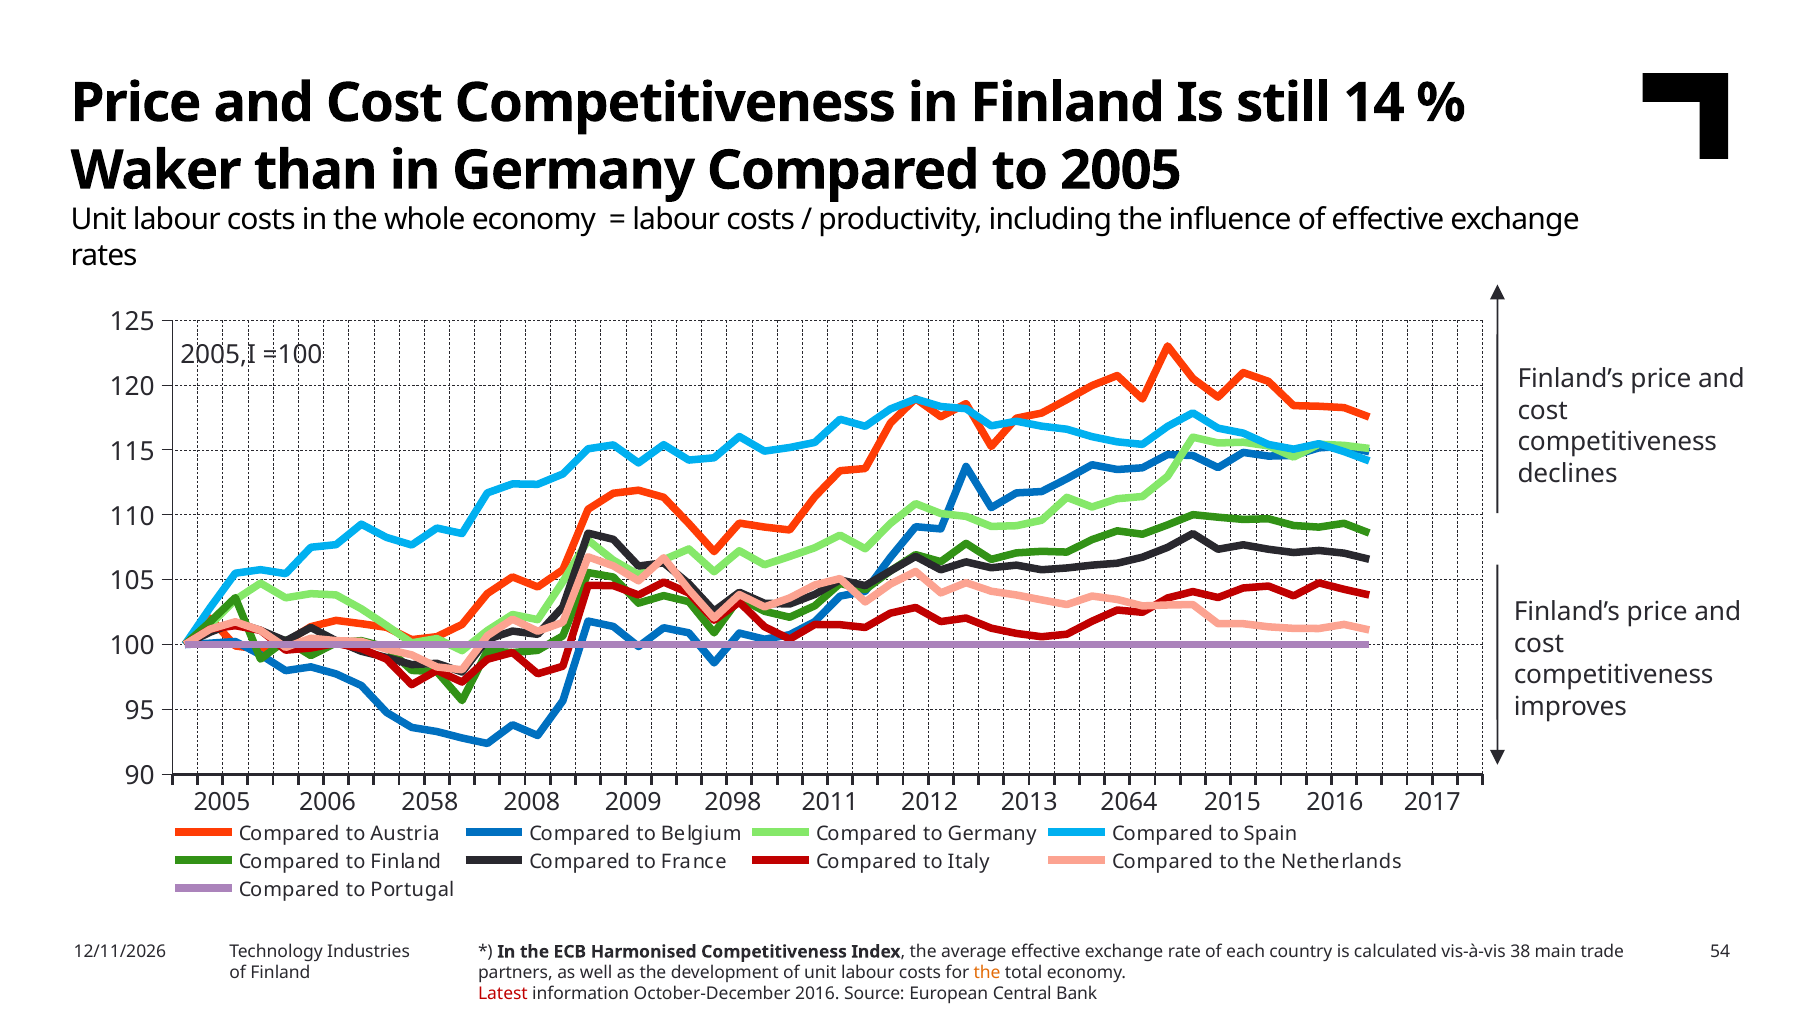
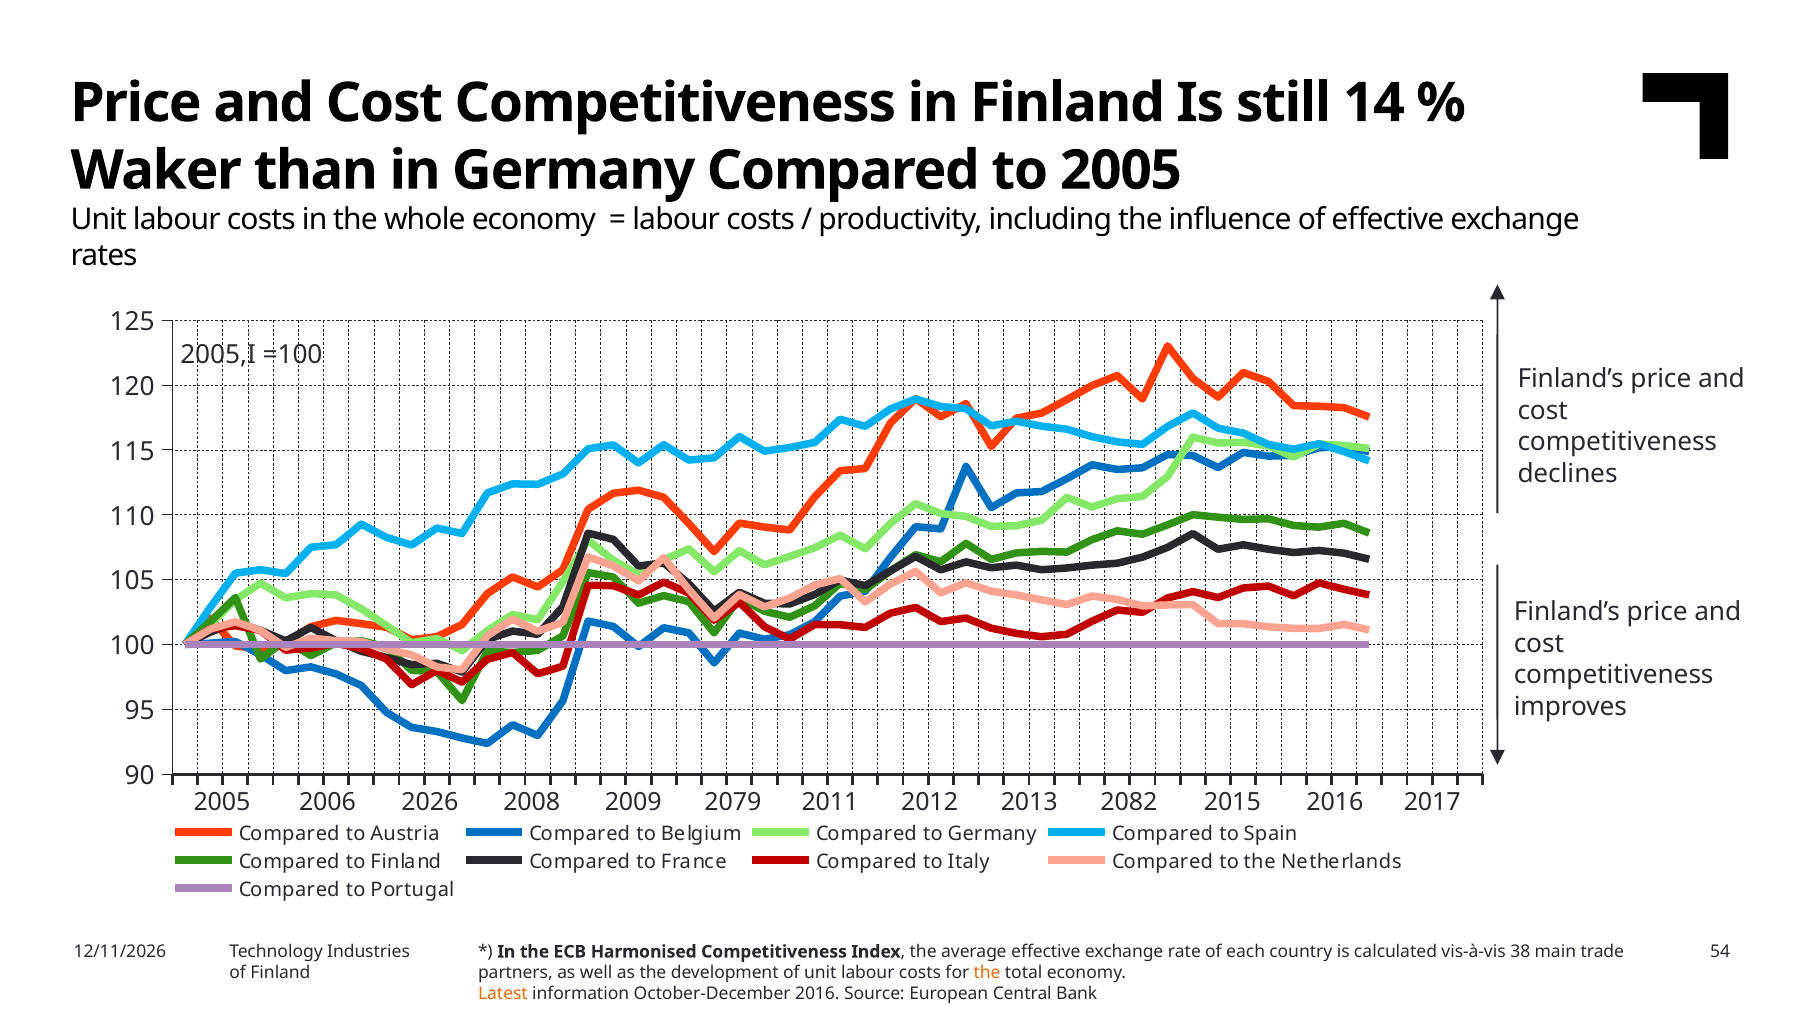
2058: 2058 -> 2026 (430, 803)
2098: 2098 -> 2079 (733, 803)
2064: 2064 -> 2082 (1129, 803)
Latest colour: red -> orange (503, 994)
